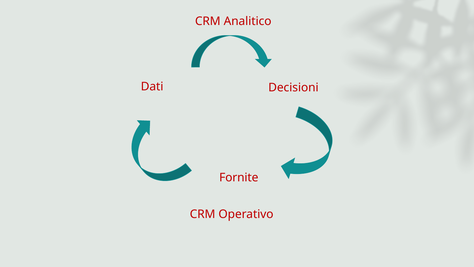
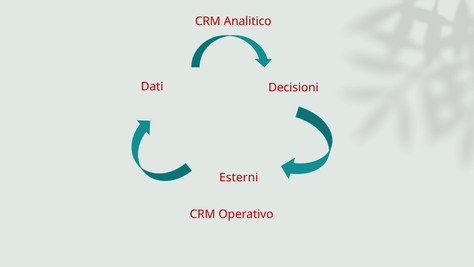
Fornite: Fornite -> Esterni (239, 177)
